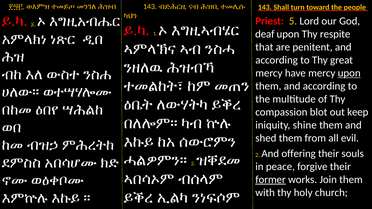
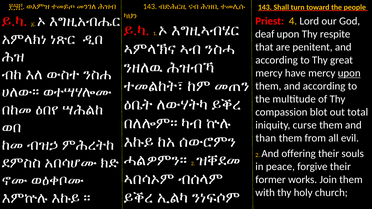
5: 5 -> 4 (293, 21)
keep: keep -> total (358, 112)
shine: shine -> curse (305, 125)
shed: shed -> than (266, 138)
former underline: present -> none (271, 180)
